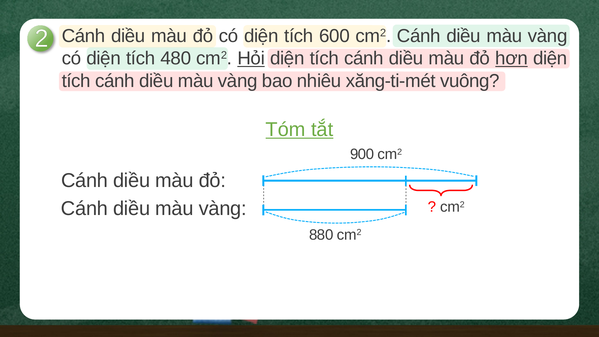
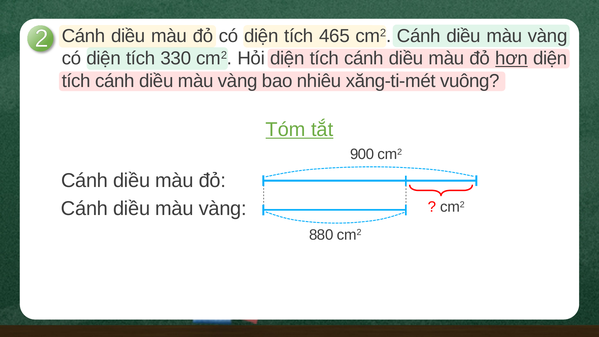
600: 600 -> 465 (334, 36)
480: 480 -> 330 (176, 58)
Hỏi underline: present -> none (251, 58)
